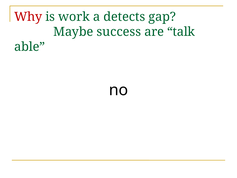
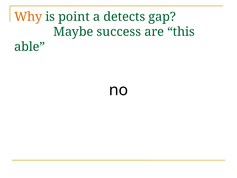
Why colour: red -> orange (28, 17)
work: work -> point (74, 17)
talk: talk -> this (181, 32)
